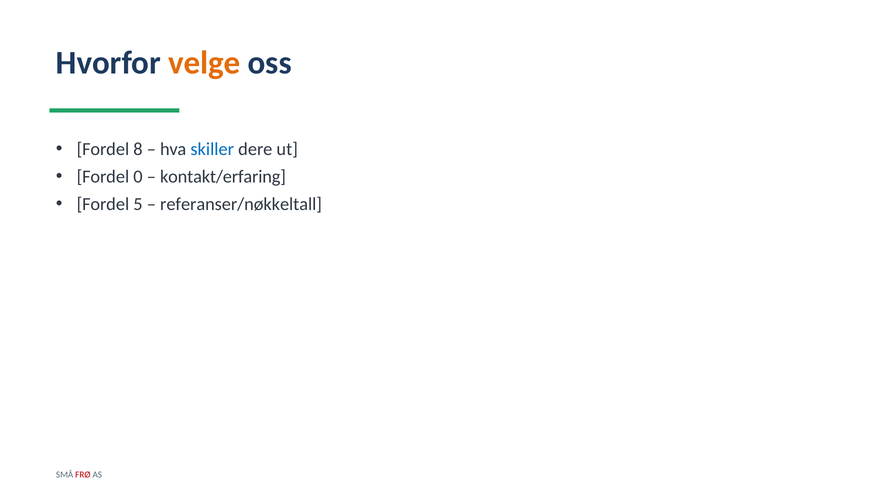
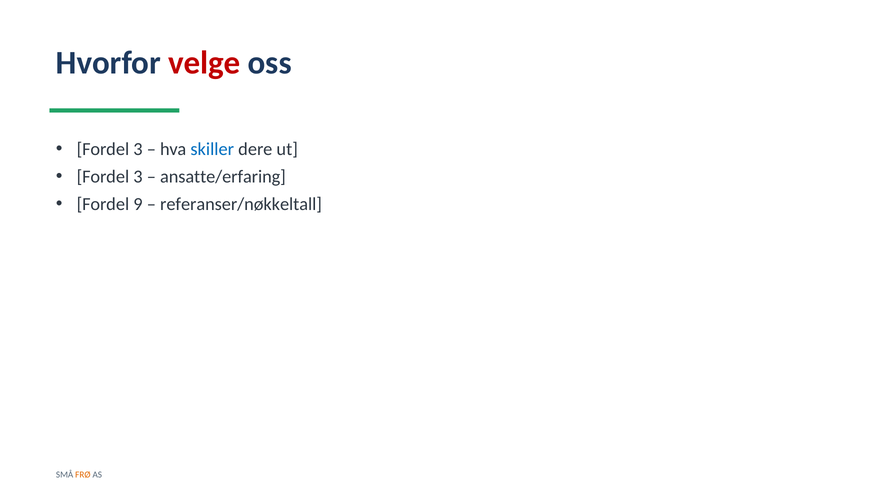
velge colour: orange -> red (204, 63)
8: 8 -> 3 (138, 149)
0: 0 -> 3 (138, 177)
kontakt/erfaring: kontakt/erfaring -> ansatte/erfaring (223, 177)
5: 5 -> 9 (138, 204)
FRØ colour: red -> orange (83, 475)
